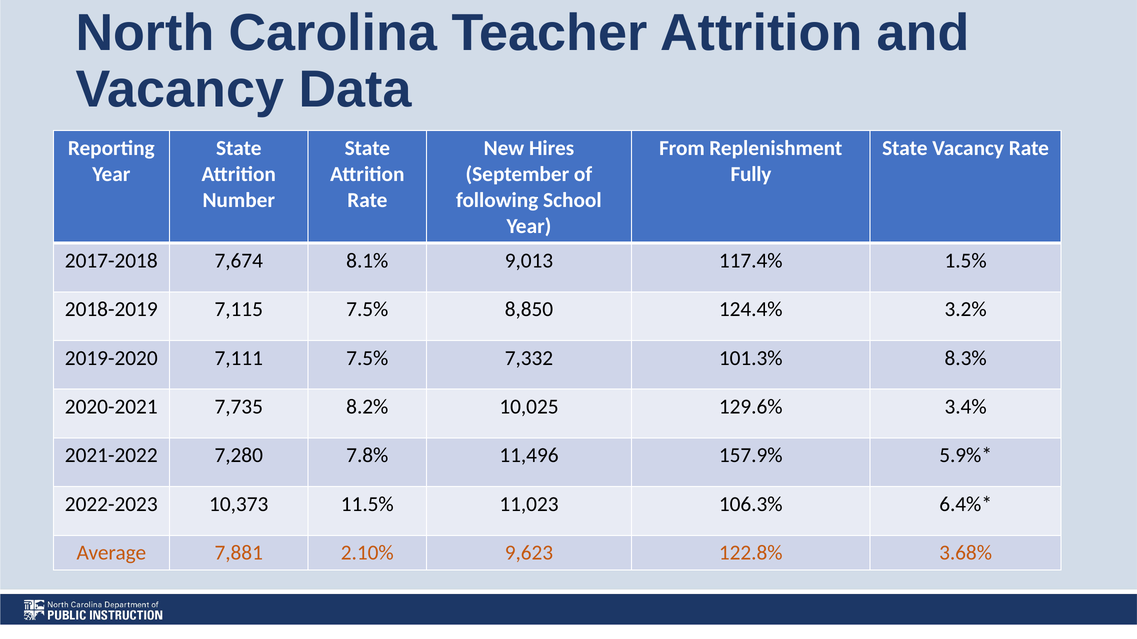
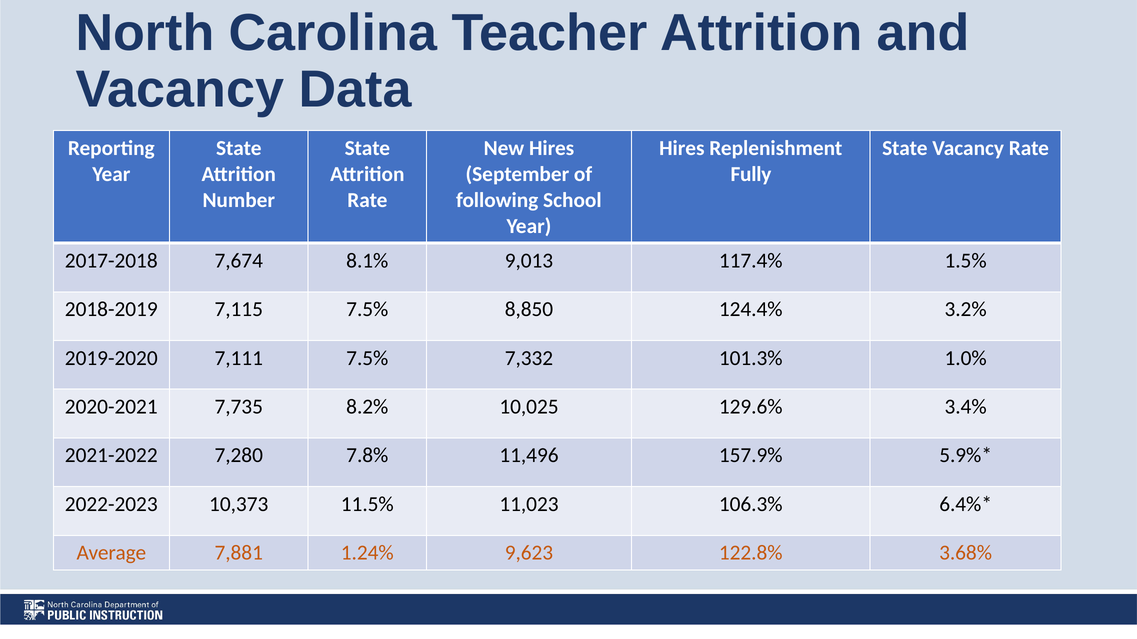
From: From -> Hires (682, 148)
8.3%: 8.3% -> 1.0% (966, 358)
2.10%: 2.10% -> 1.24% (367, 553)
